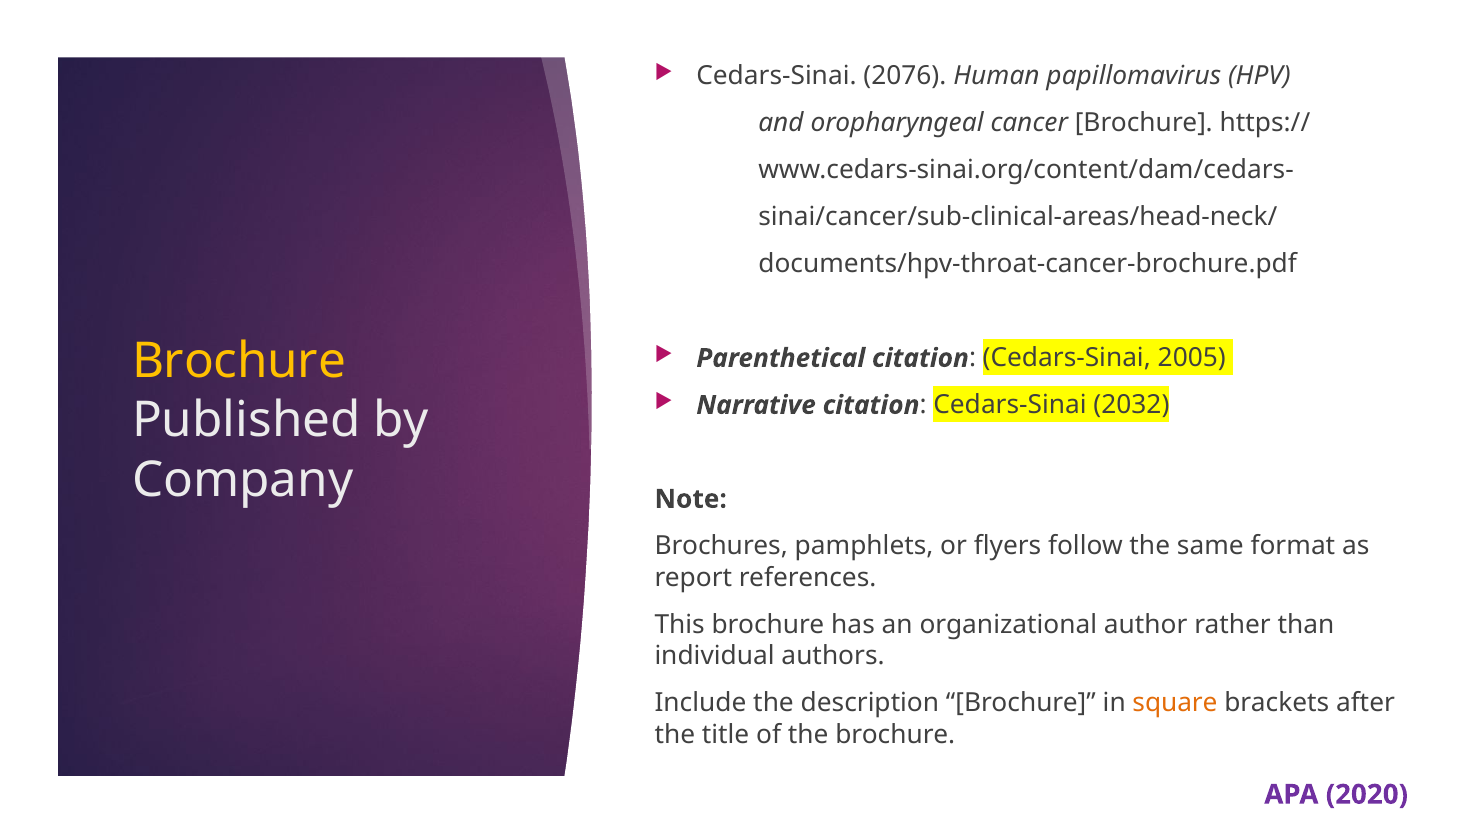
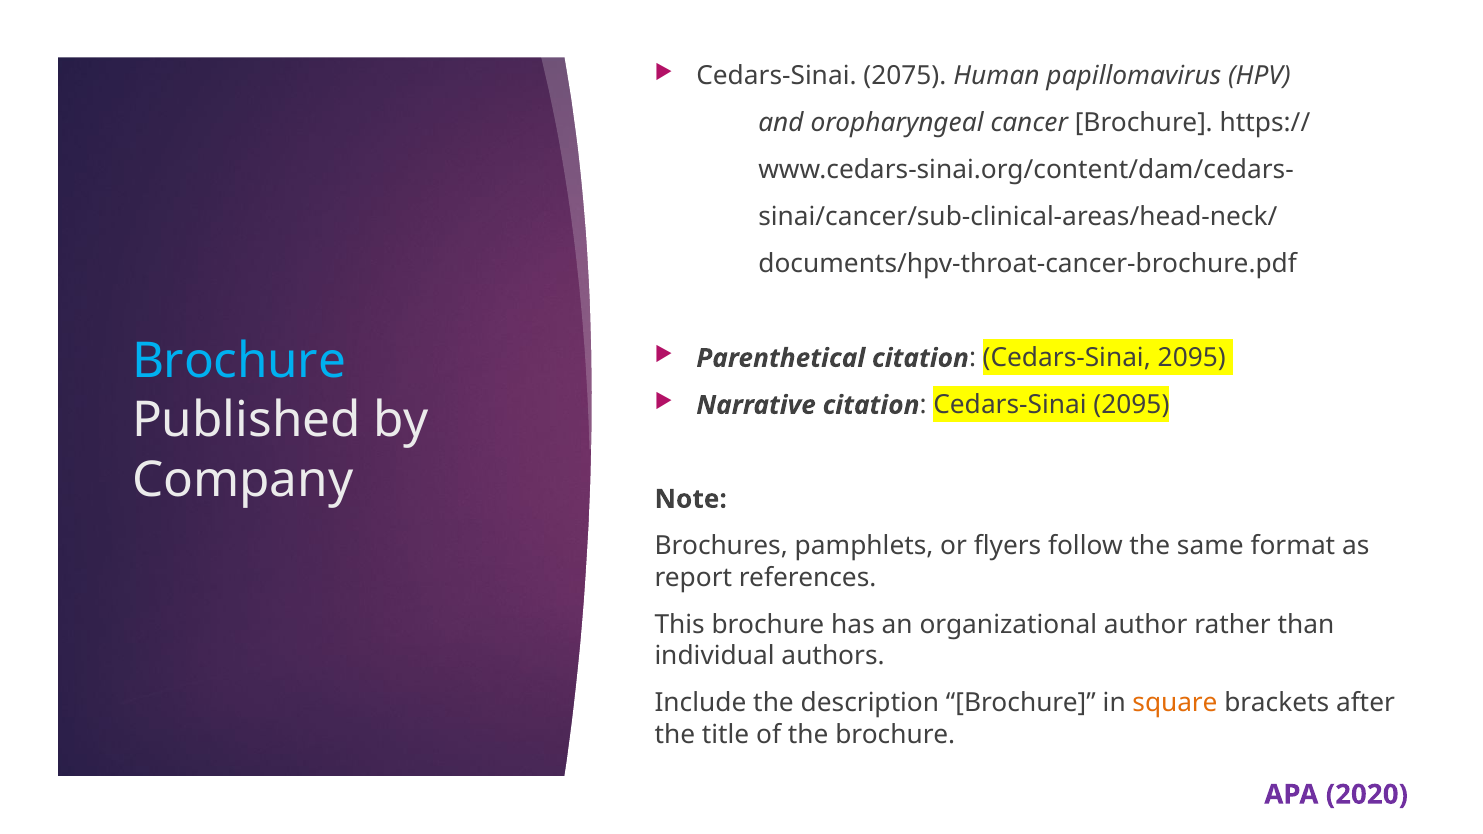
2076: 2076 -> 2075 (905, 76)
Parenthetical citation Cedars-Sinai 2005: 2005 -> 2095 (1192, 358)
Brochure colour: yellow -> light blue (239, 361)
Narrative citation Cedars-Sinai 2032: 2032 -> 2095 (1131, 405)
